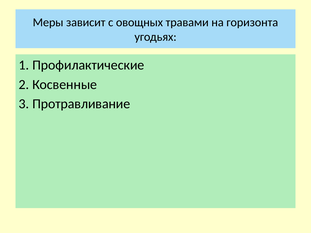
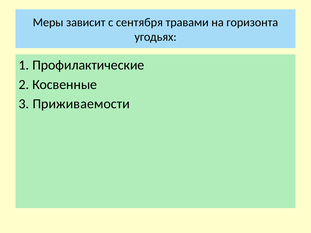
овощных: овощных -> сентября (139, 22)
Протравливание: Протравливание -> Приживаемости (81, 104)
